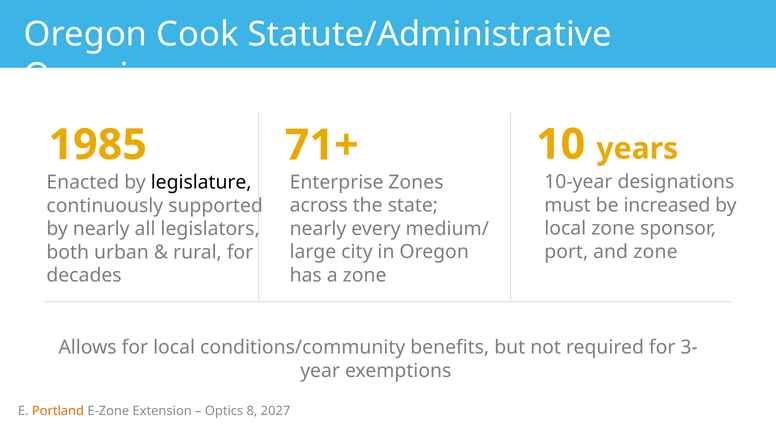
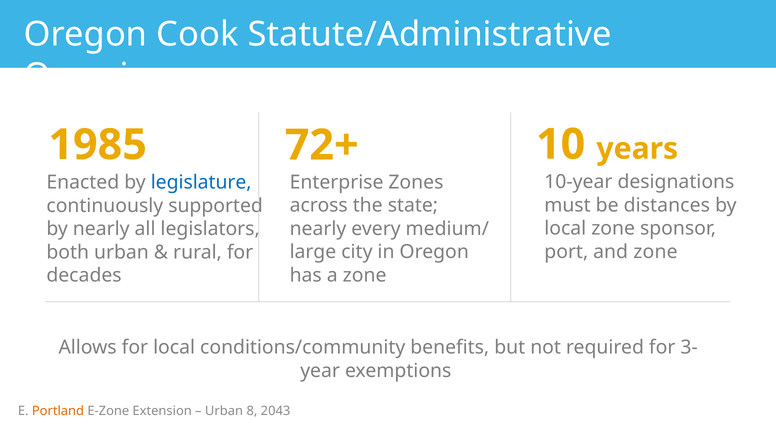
71+: 71+ -> 72+ (322, 145)
legislature colour: black -> blue (201, 183)
increased: increased -> distances (667, 206)
Optics: Optics -> Urban (224, 411)
2027: 2027 -> 2043 (276, 411)
